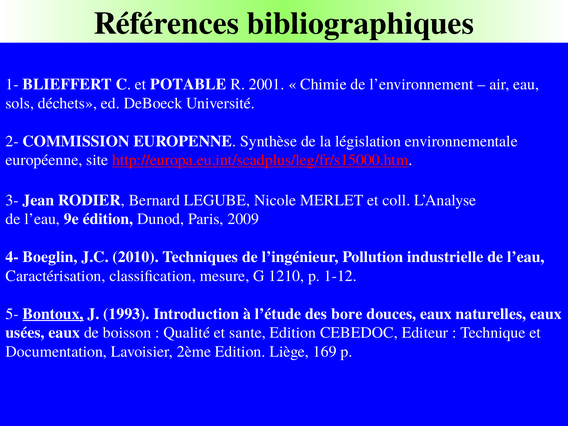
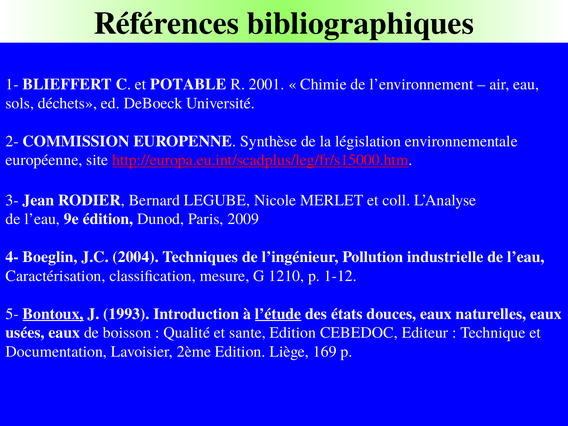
2010: 2010 -> 2004 (136, 257)
l’étude underline: none -> present (278, 314)
bore: bore -> états (347, 314)
